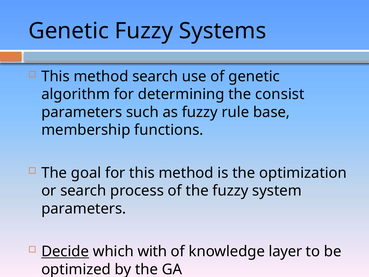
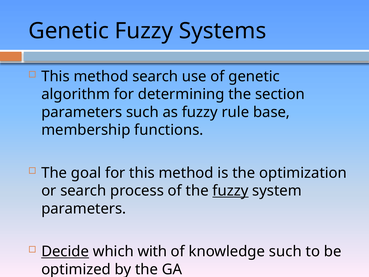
consist: consist -> section (280, 94)
fuzzy underline: none -> present (230, 191)
knowledge layer: layer -> such (285, 251)
